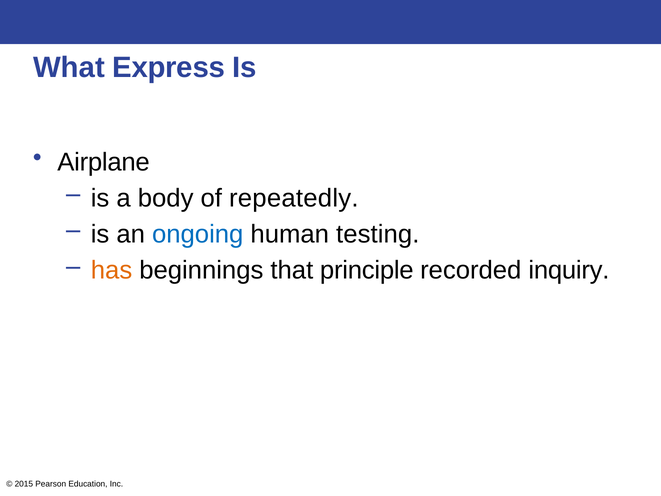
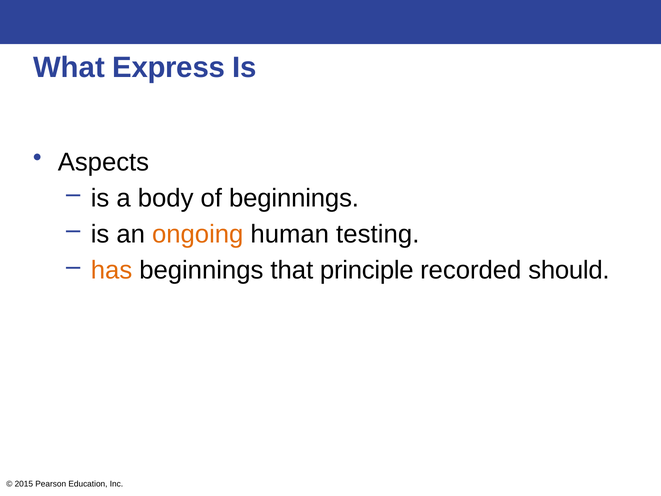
Airplane: Airplane -> Aspects (103, 162)
of repeatedly: repeatedly -> beginnings (294, 198)
ongoing colour: blue -> orange (198, 234)
inquiry: inquiry -> should (569, 270)
